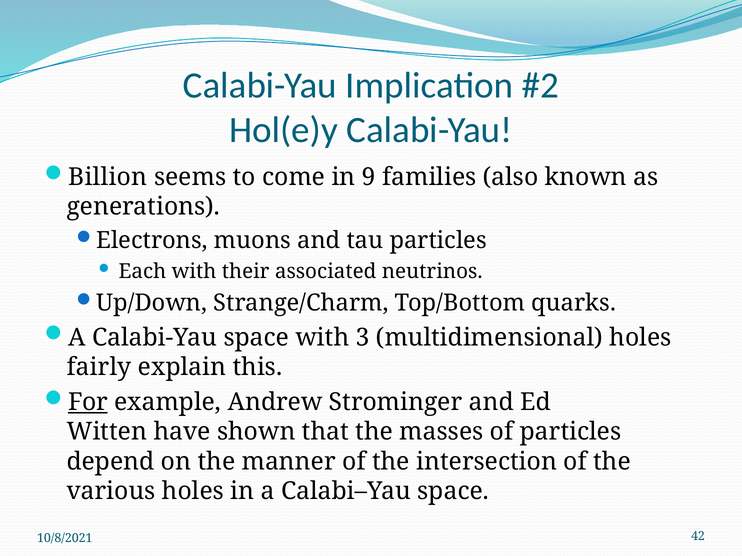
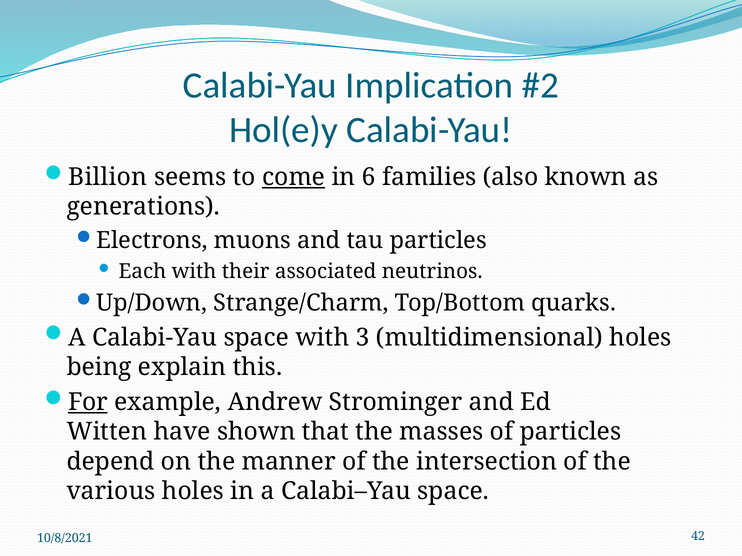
come underline: none -> present (294, 177)
9: 9 -> 6 (369, 177)
fairly: fairly -> being (99, 367)
